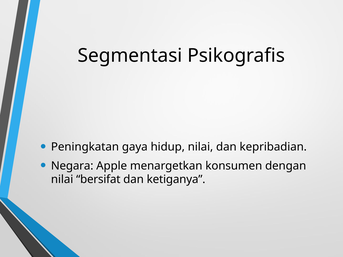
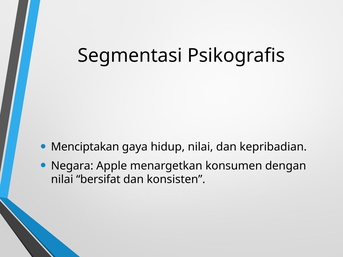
Peningkatan: Peningkatan -> Menciptakan (85, 147)
ketiganya: ketiganya -> konsisten (176, 180)
